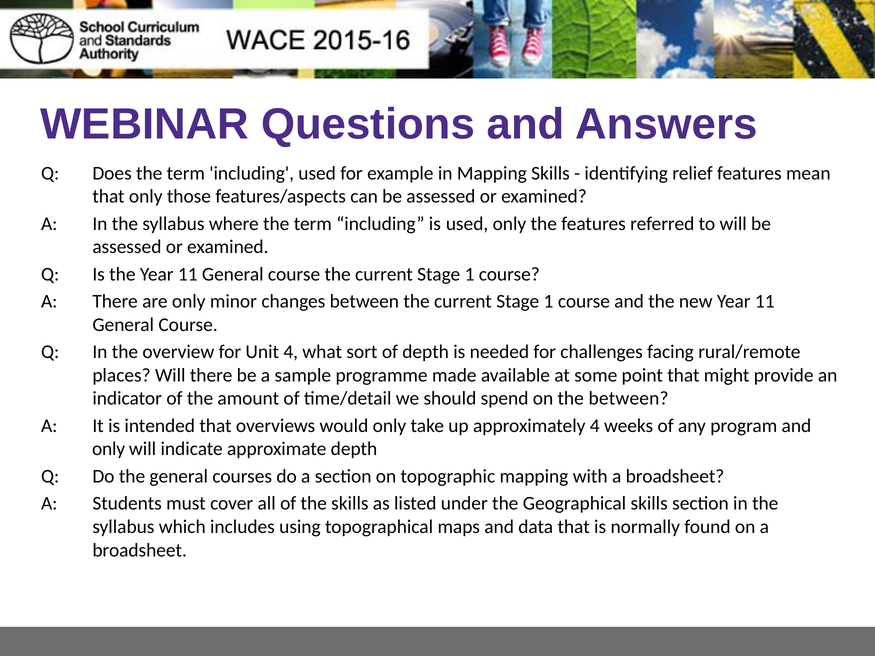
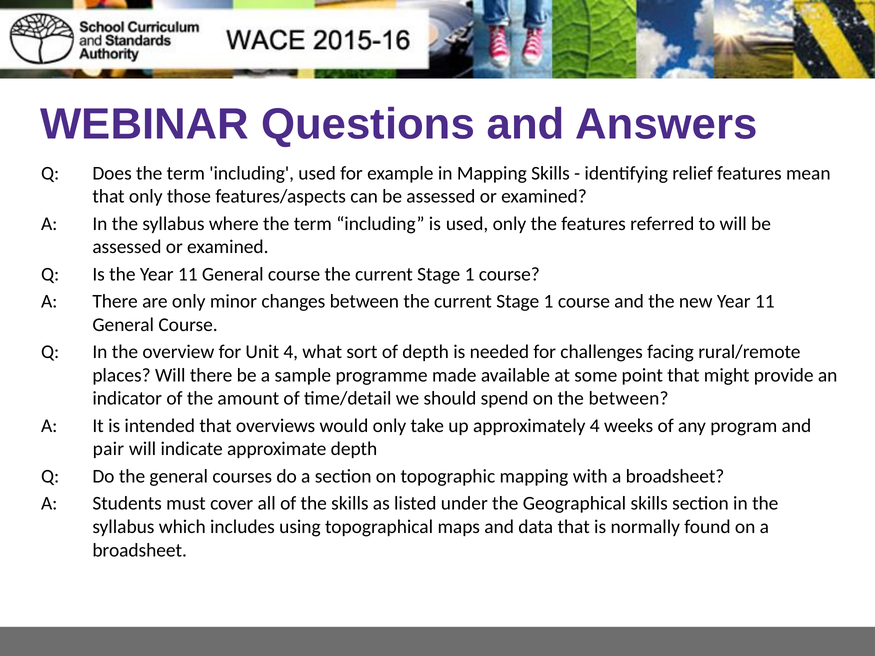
only: only -> pair (108, 449)
